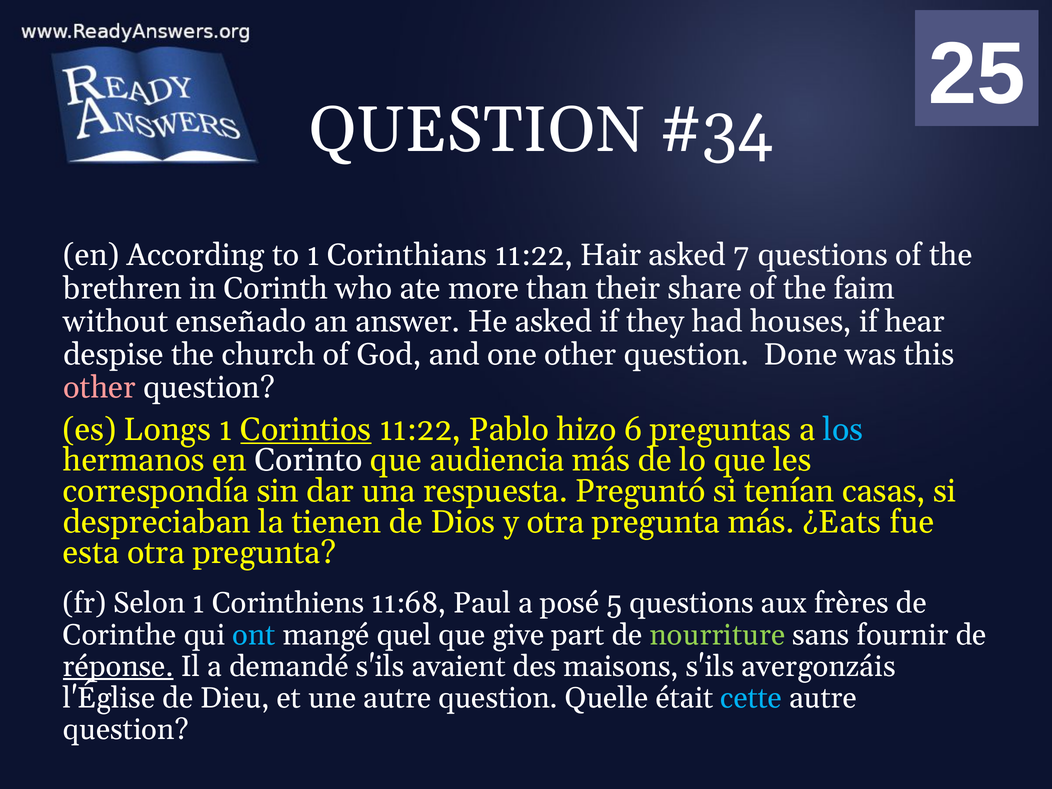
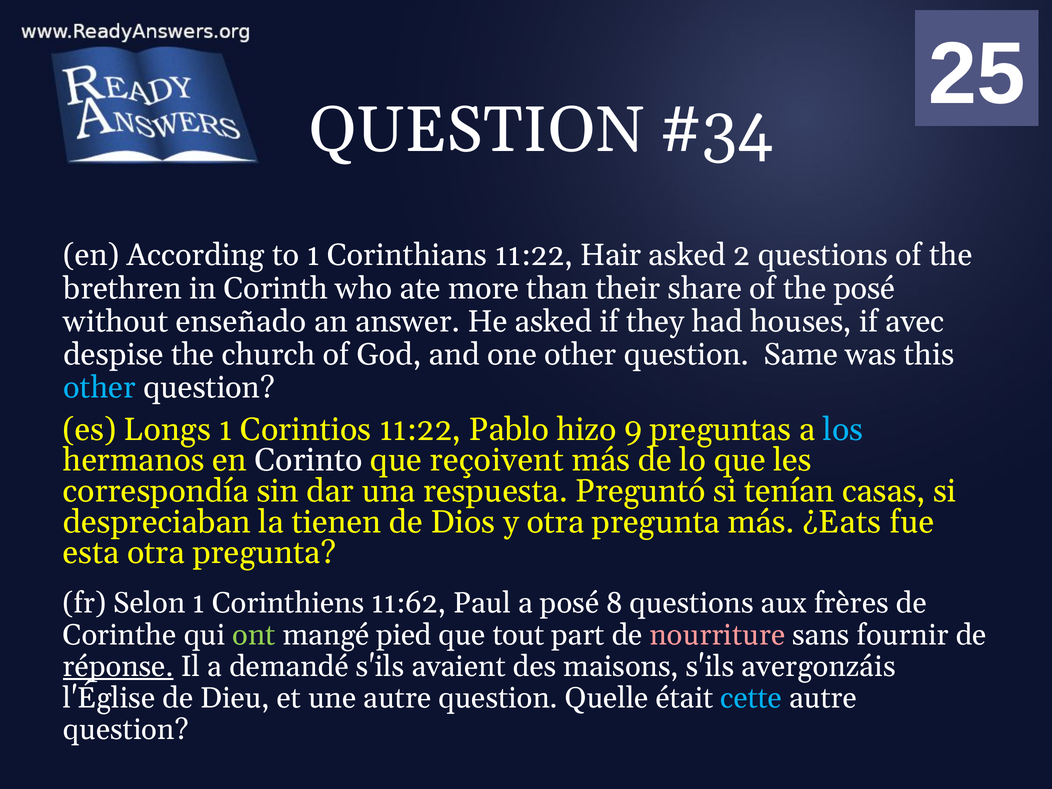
7: 7 -> 2 (742, 255)
the faim: faim -> posé (864, 288)
hear: hear -> avec (915, 322)
Done: Done -> Same (801, 355)
other colour: pink -> light blue (100, 388)
Corintios underline: present -> none (306, 429)
6: 6 -> 9 (633, 429)
audiencia: audiencia -> reçoivent (497, 460)
11:68: 11:68 -> 11:62 (409, 603)
5: 5 -> 8 (615, 603)
ont colour: light blue -> light green (254, 635)
quel: quel -> pied (404, 635)
give: give -> tout (518, 635)
nourriture colour: light green -> pink (717, 635)
